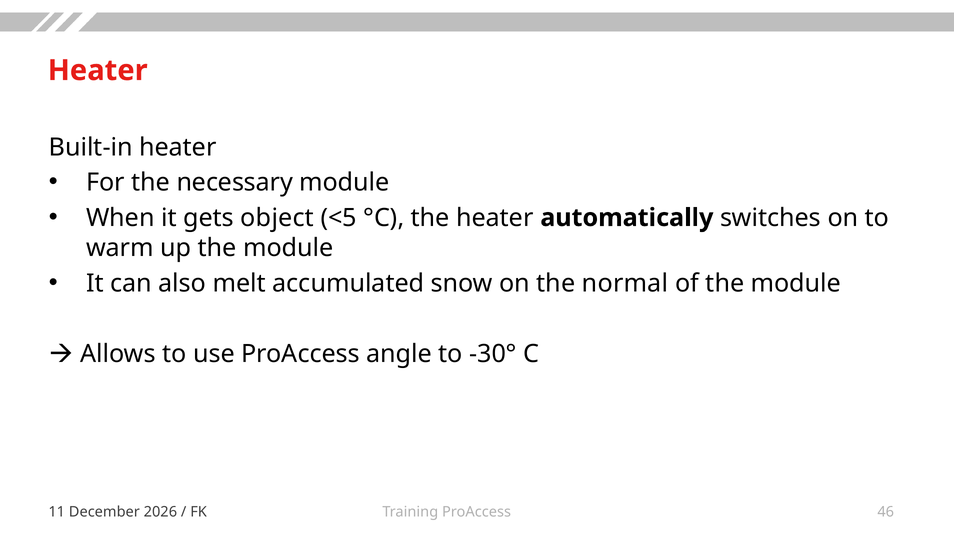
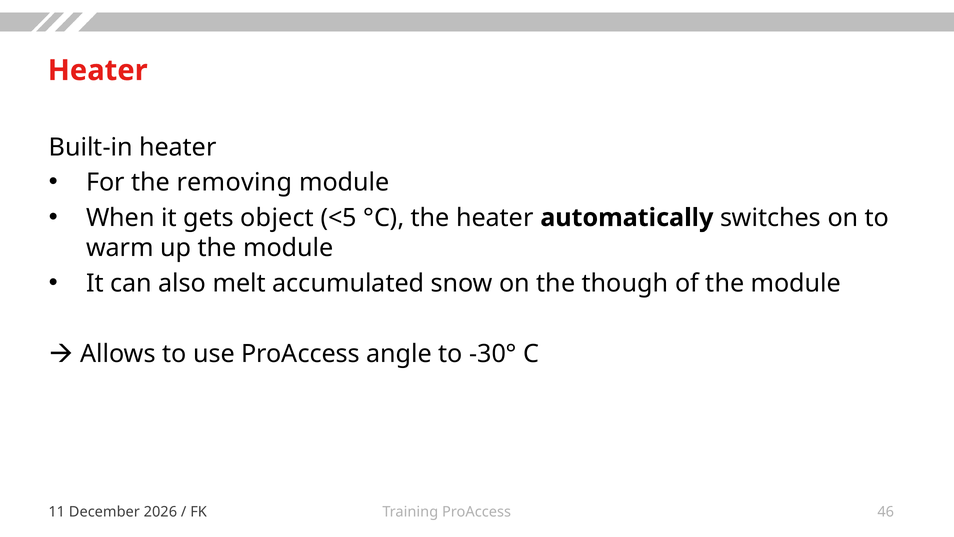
necessary: necessary -> removing (235, 182)
normal: normal -> though (625, 283)
